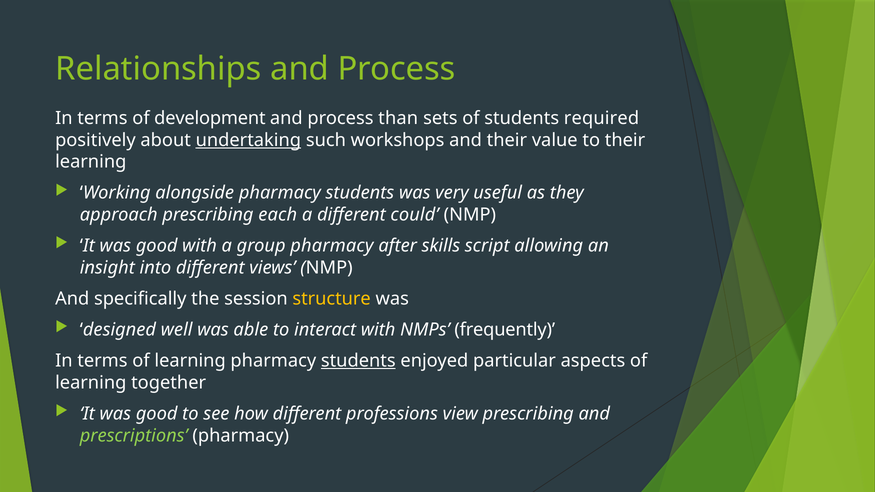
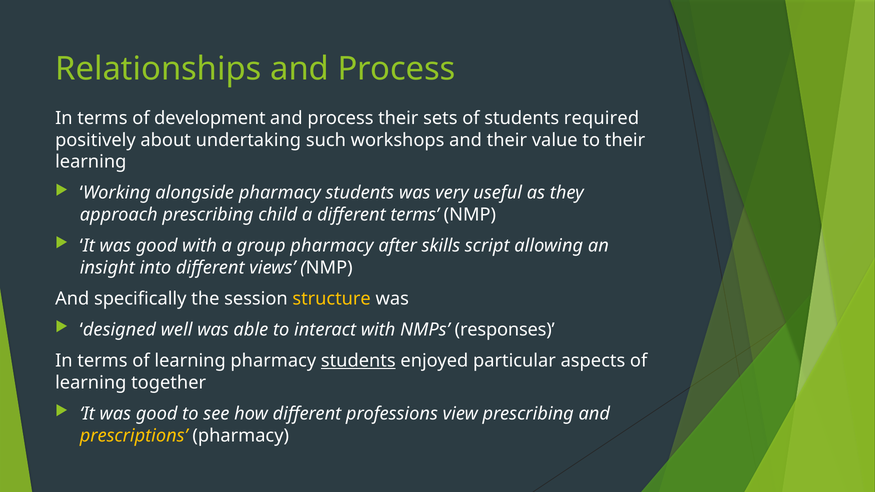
process than: than -> their (398, 118)
undertaking underline: present -> none (248, 140)
each: each -> child (278, 215)
different could: could -> terms (415, 215)
frequently: frequently -> responses (505, 330)
prescriptions colour: light green -> yellow (134, 436)
